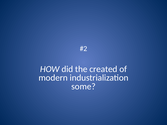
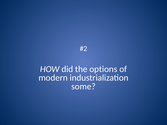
created: created -> options (103, 69)
